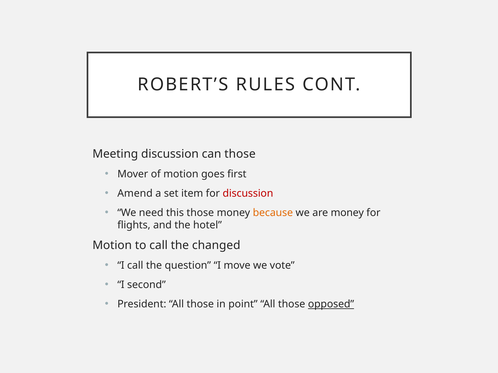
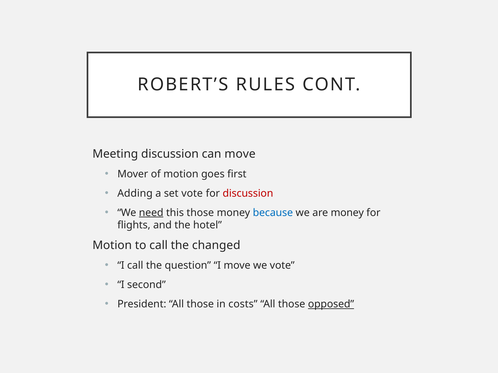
can those: those -> move (240, 154)
Amend: Amend -> Adding (135, 194)
set item: item -> vote (192, 194)
need underline: none -> present (151, 213)
because colour: orange -> blue (273, 213)
point: point -> costs (243, 304)
